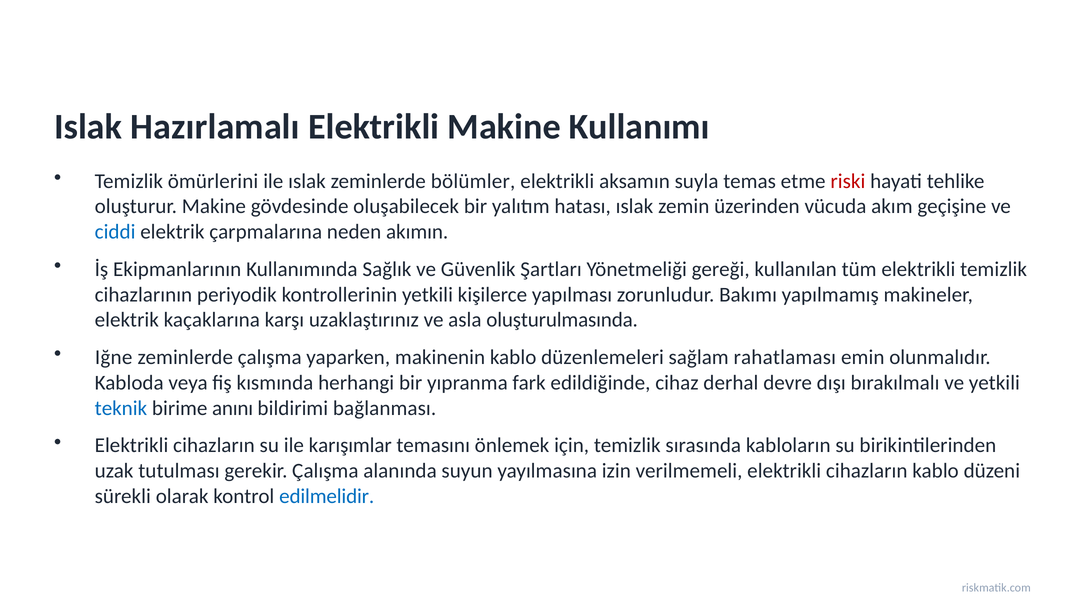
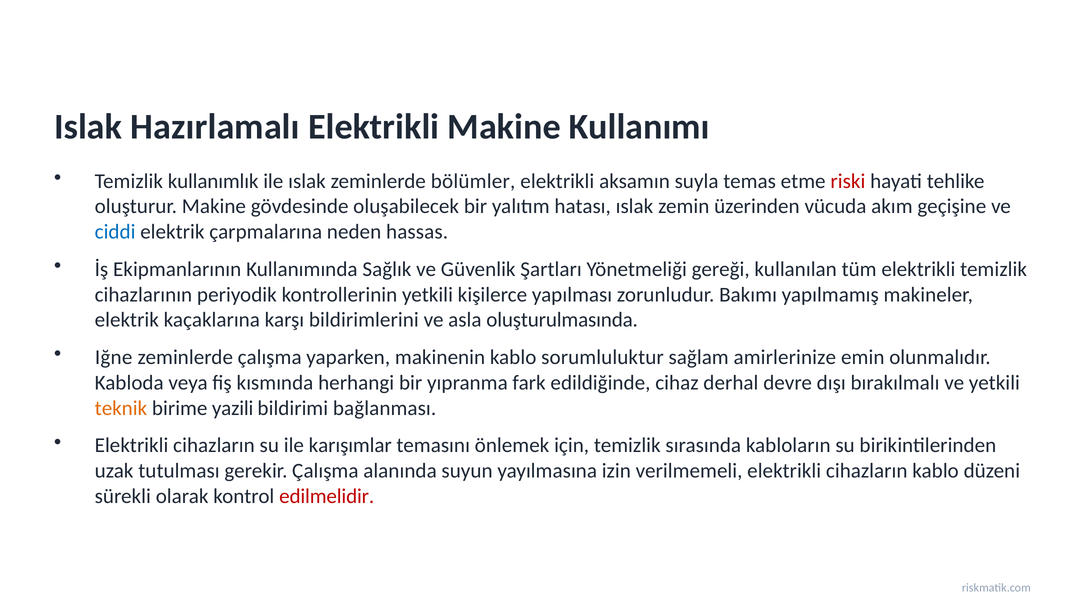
ömürlerini: ömürlerini -> kullanımlık (213, 181)
akımın: akımın -> hassas (417, 232)
uzaklaştırınız: uzaklaştırınız -> bildirimlerini (364, 320)
düzenlemeleri: düzenlemeleri -> sorumluluktur (603, 358)
rahatlaması: rahatlaması -> amirlerinize (785, 358)
teknik colour: blue -> orange (121, 408)
anını: anını -> yazili (233, 408)
edilmelidir colour: blue -> red (327, 496)
